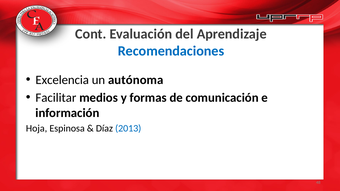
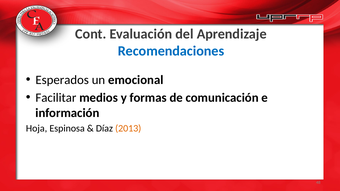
Excelencia: Excelencia -> Esperados (62, 80)
autónoma: autónoma -> emocional (136, 80)
2013 colour: blue -> orange (128, 128)
